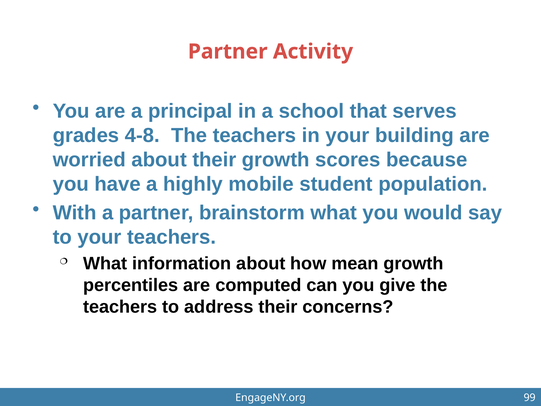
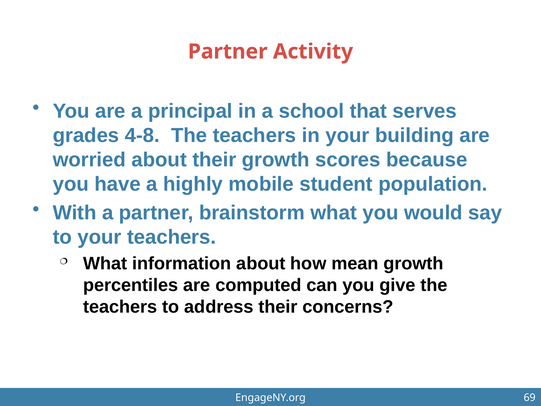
99: 99 -> 69 (530, 397)
